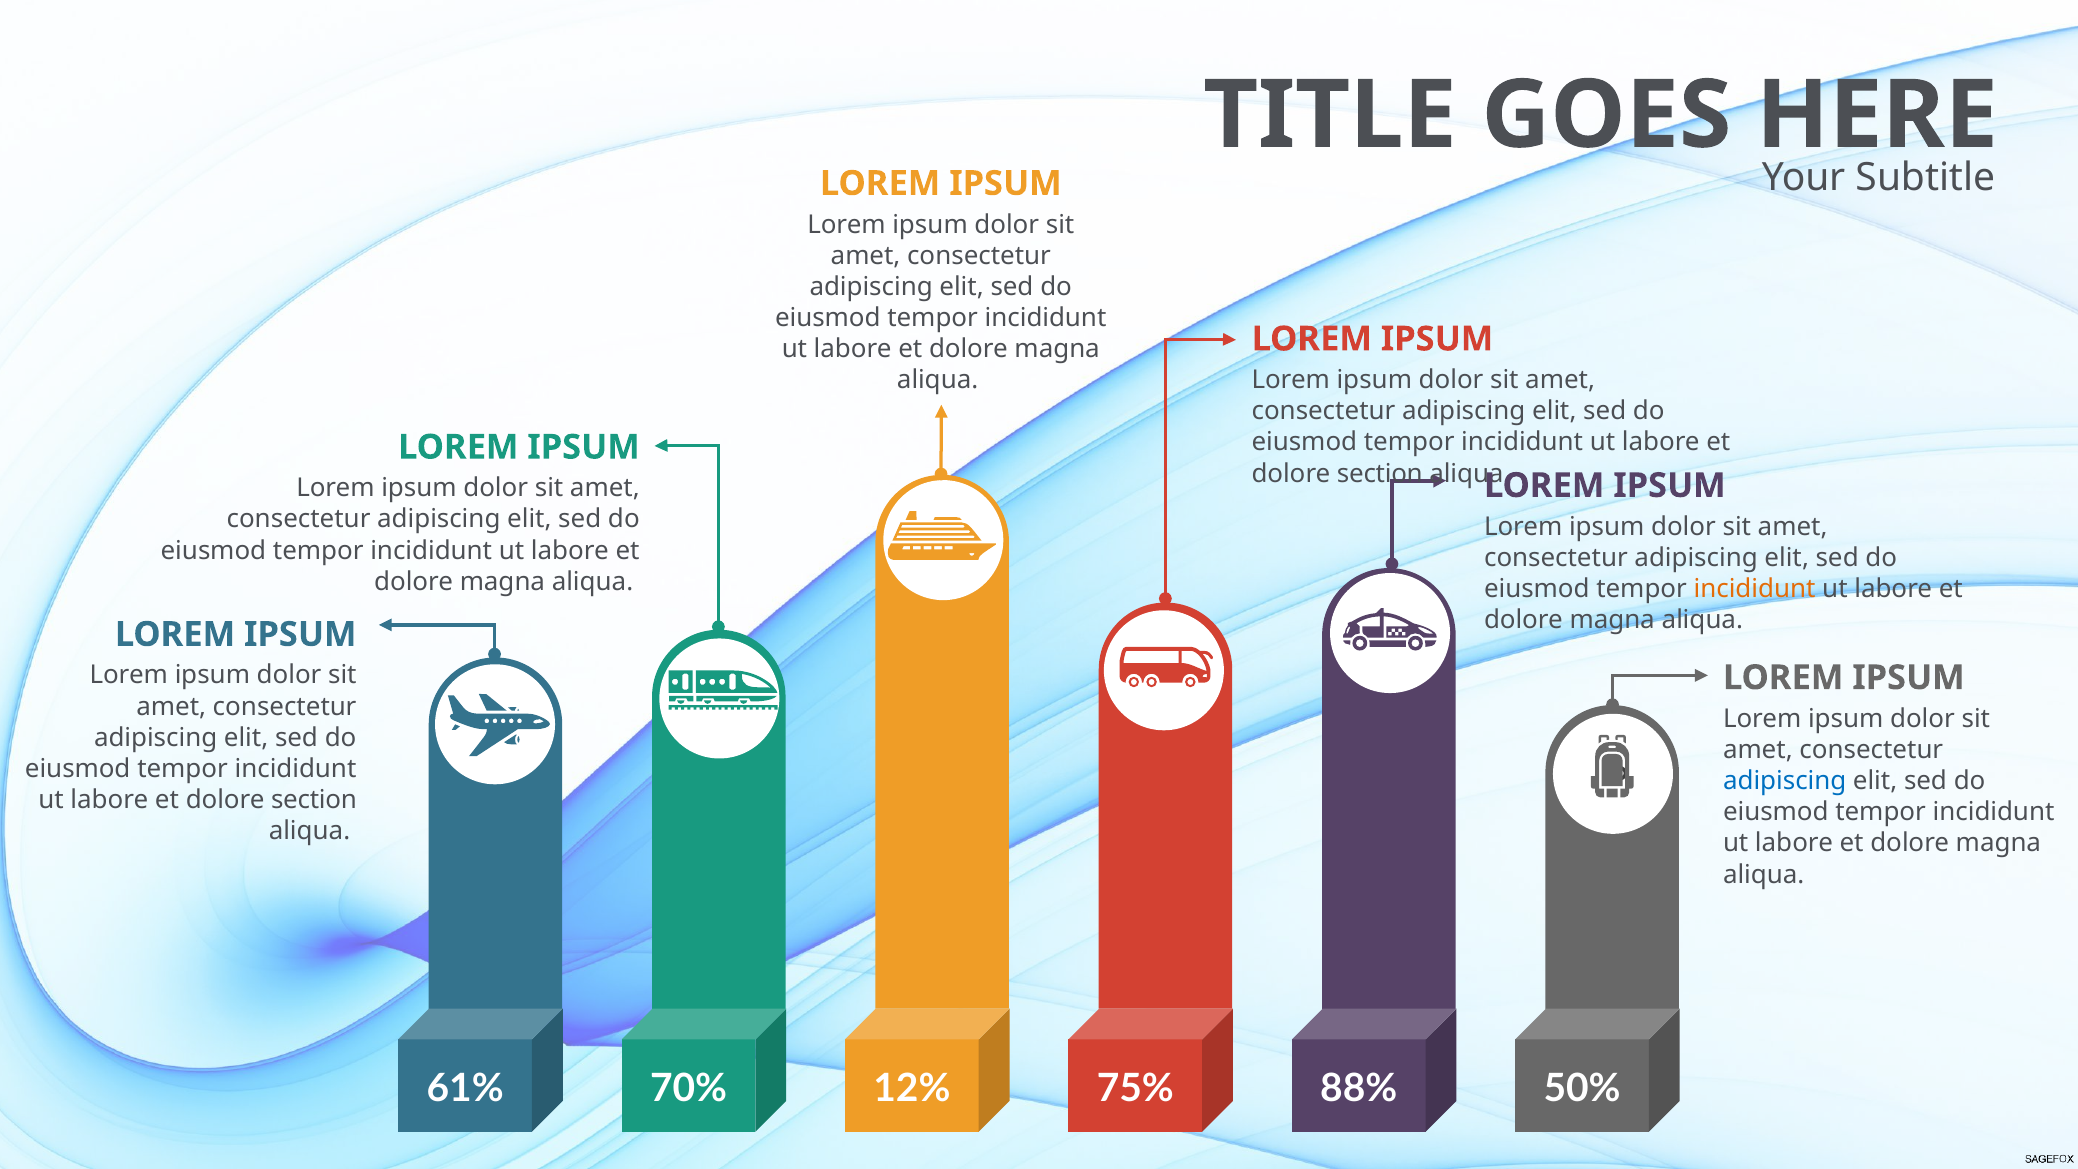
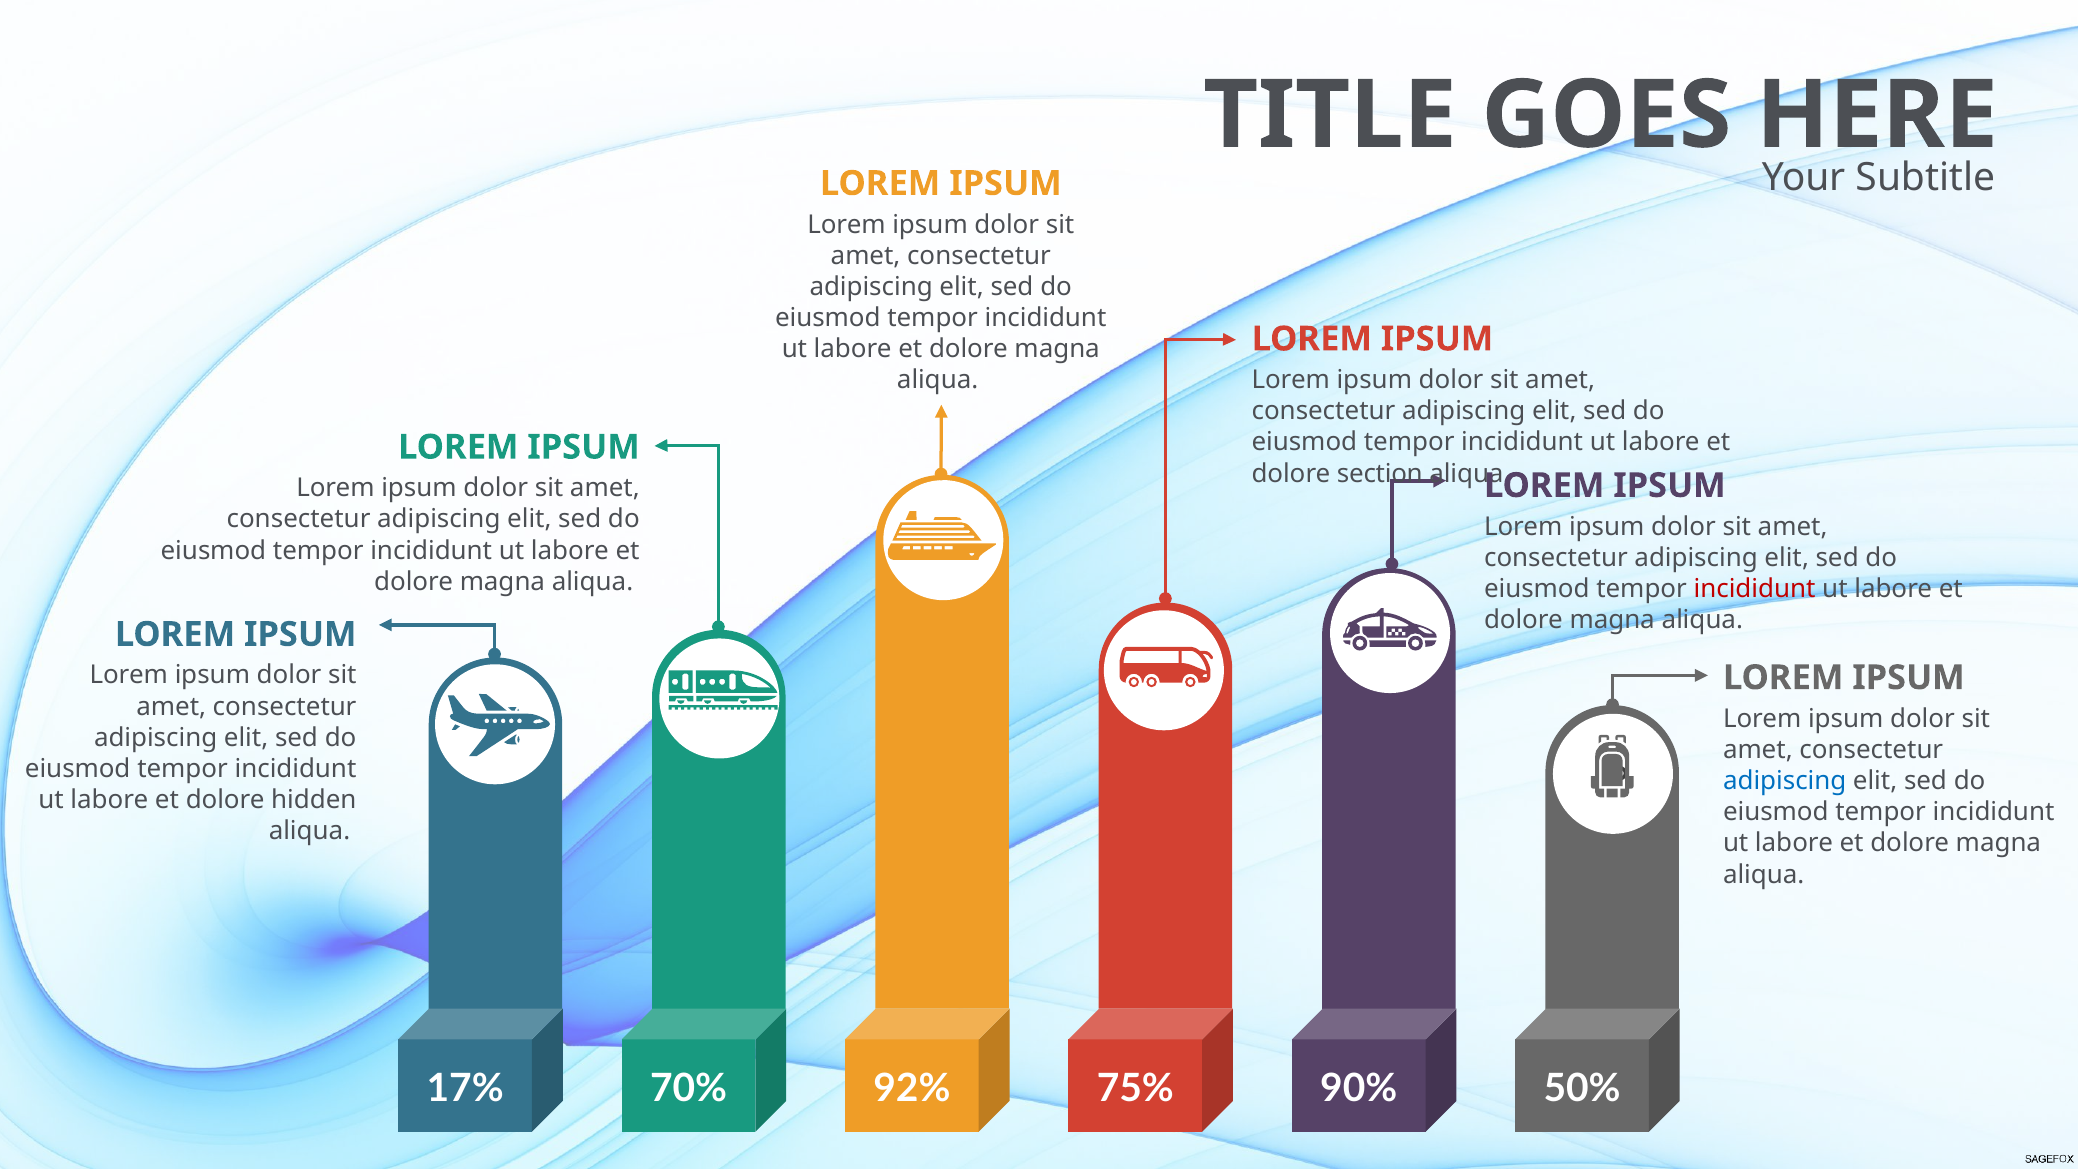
incididunt colour: orange -> red (1755, 589)
section: section -> hidden (314, 800)
61%: 61% -> 17% (465, 1088)
12%: 12% -> 92% (912, 1088)
88%: 88% -> 90% (1359, 1088)
